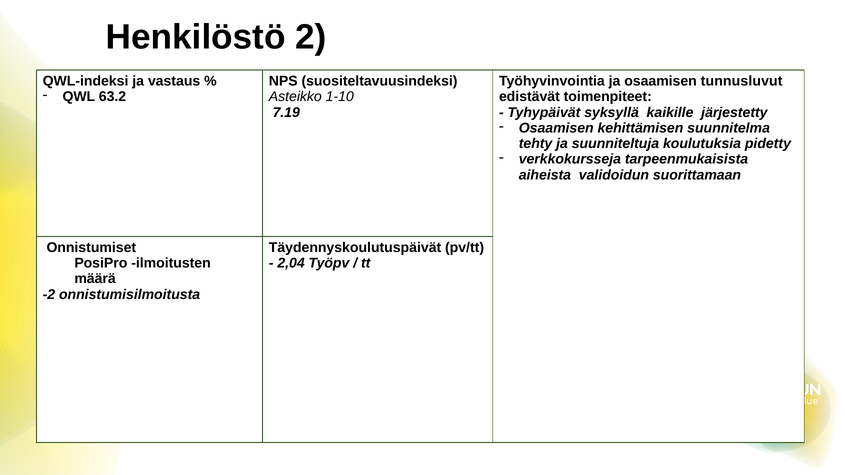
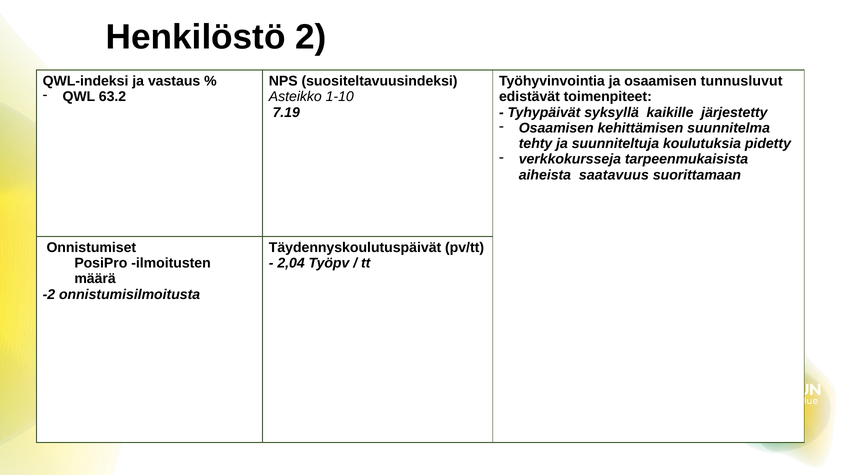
validoidun: validoidun -> saatavuus (614, 175)
